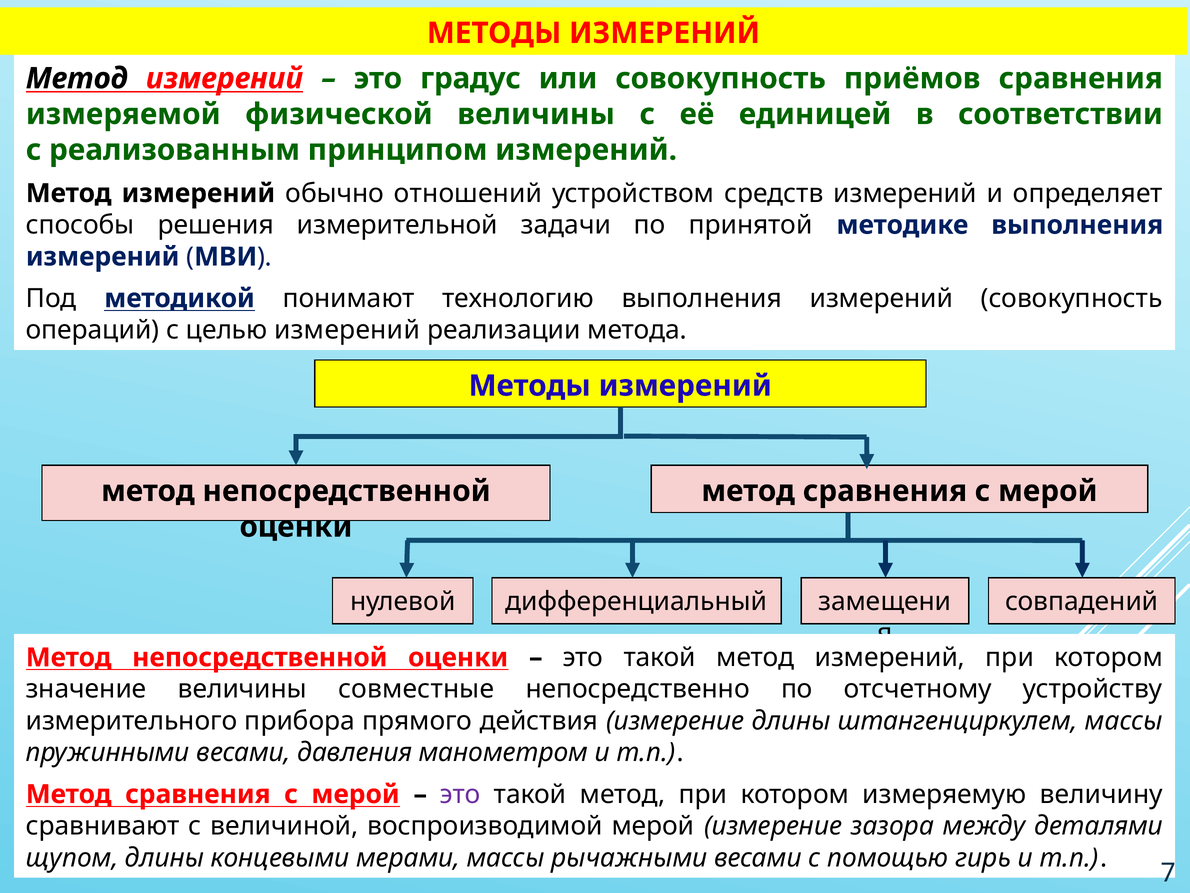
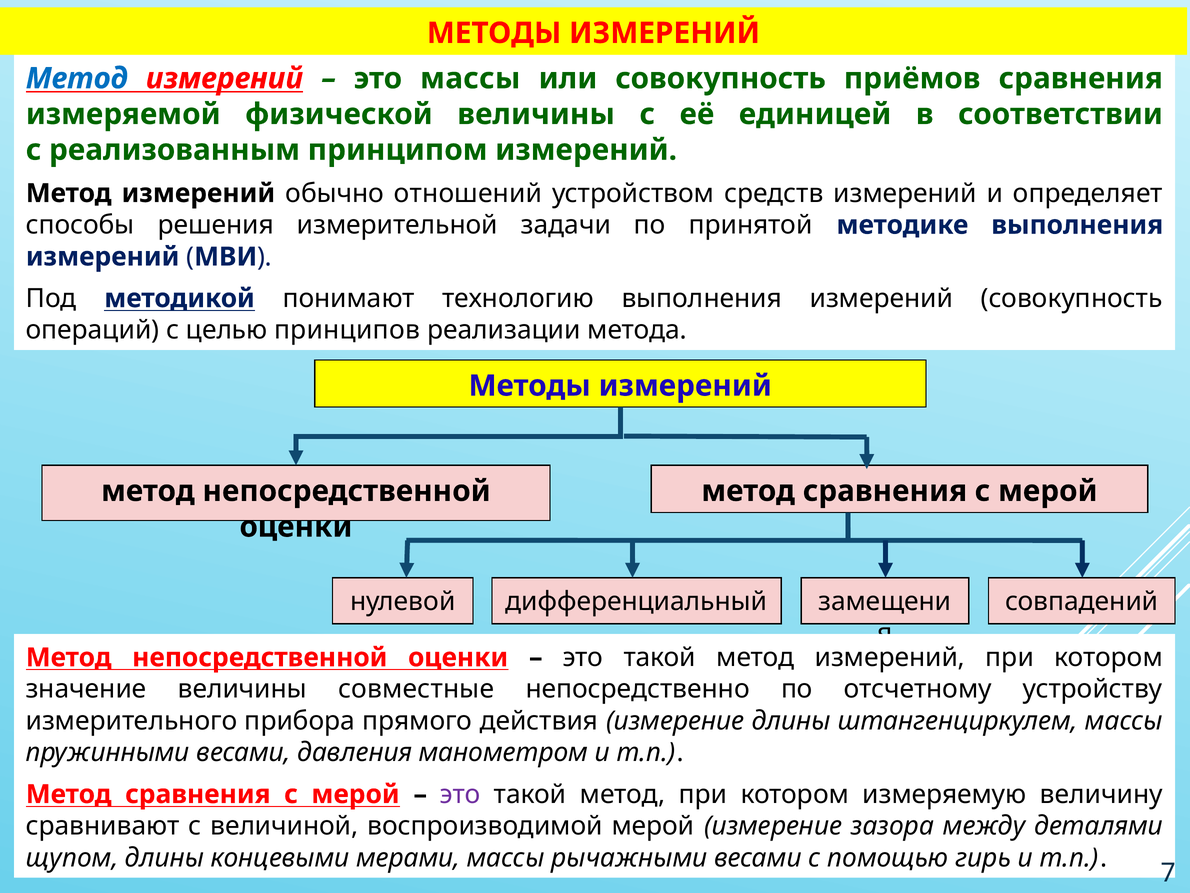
Метод colour: black -> blue (77, 78)
это градус: градус -> массы (470, 78)
целью измерений: измерений -> принципов (347, 330)
